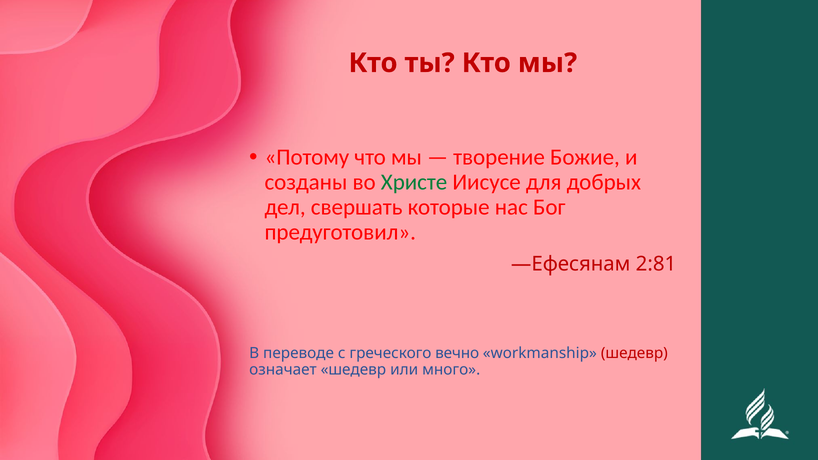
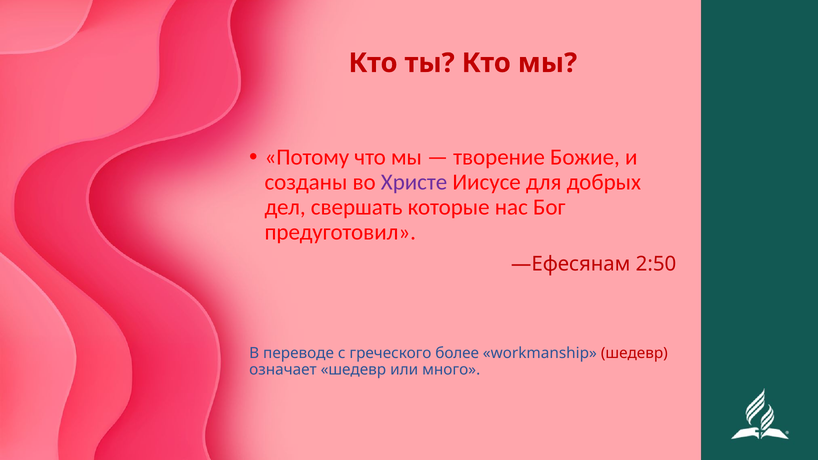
Христе colour: green -> purple (414, 182)
2:81: 2:81 -> 2:50 (656, 264)
вечно: вечно -> более (457, 353)
